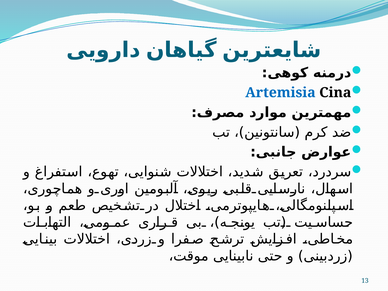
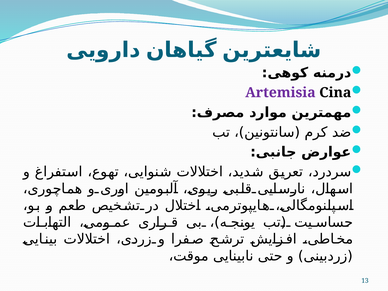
Artemisia colour: blue -> purple (280, 93)
